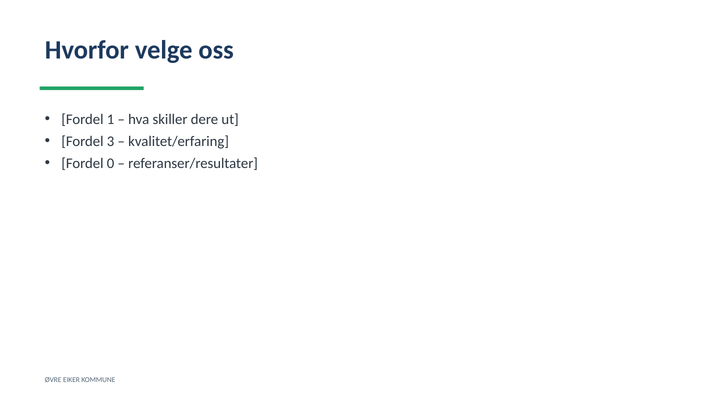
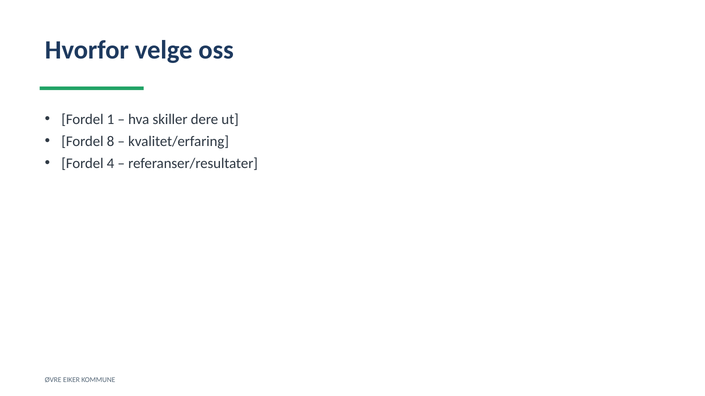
3: 3 -> 8 (111, 141)
0: 0 -> 4 (111, 163)
